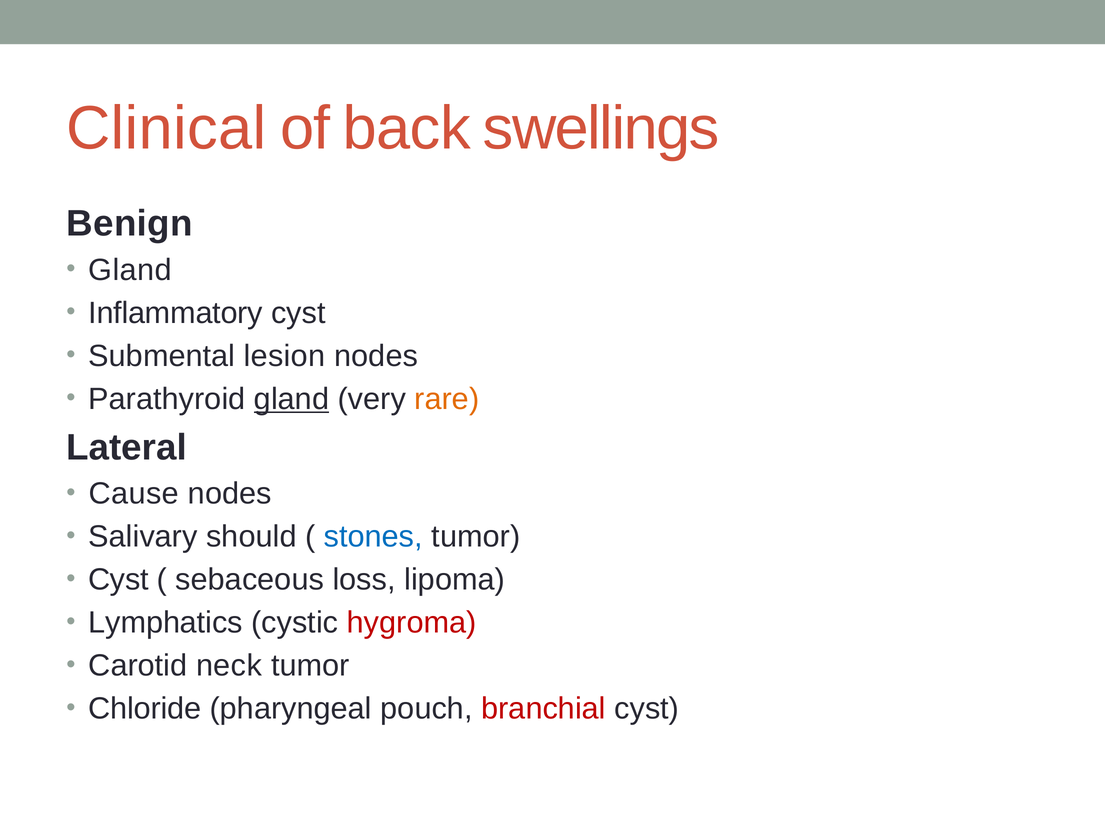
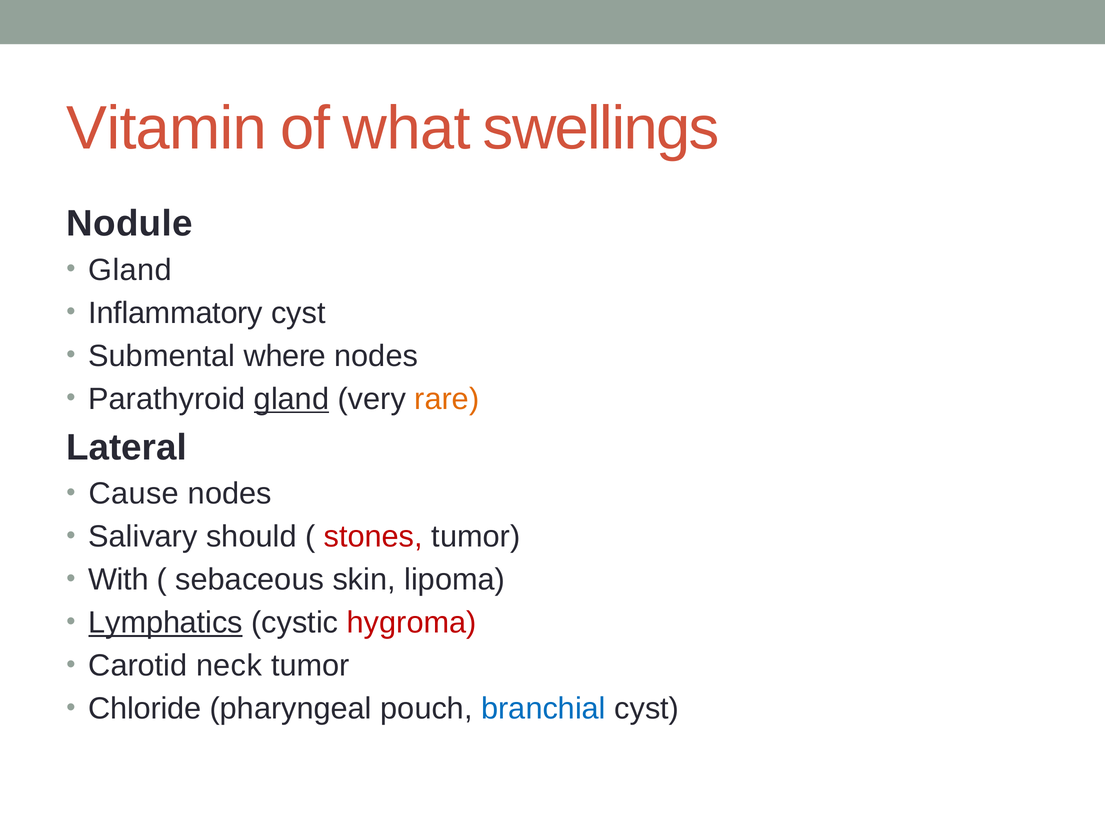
Clinical: Clinical -> Vitamin (167, 129)
back: back -> what (407, 129)
Benign: Benign -> Nodule (129, 224)
lesion: lesion -> where (285, 356)
stones colour: blue -> red (373, 537)
Cyst: Cyst -> With (118, 580)
loss: loss -> skin (364, 580)
Lymphatics underline: none -> present (166, 623)
branchial colour: red -> blue (543, 709)
